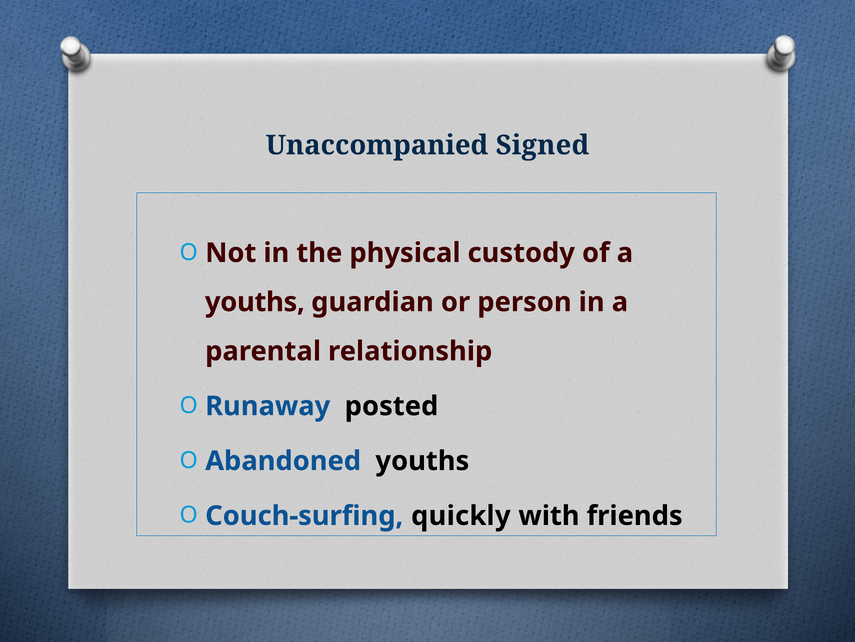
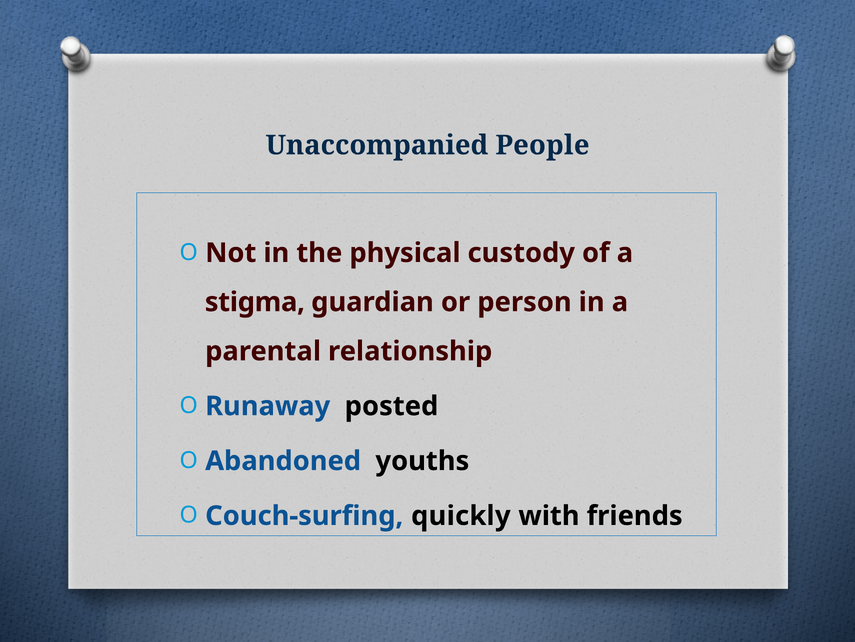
Signed: Signed -> People (542, 145)
youths: youths -> stigma (255, 302)
